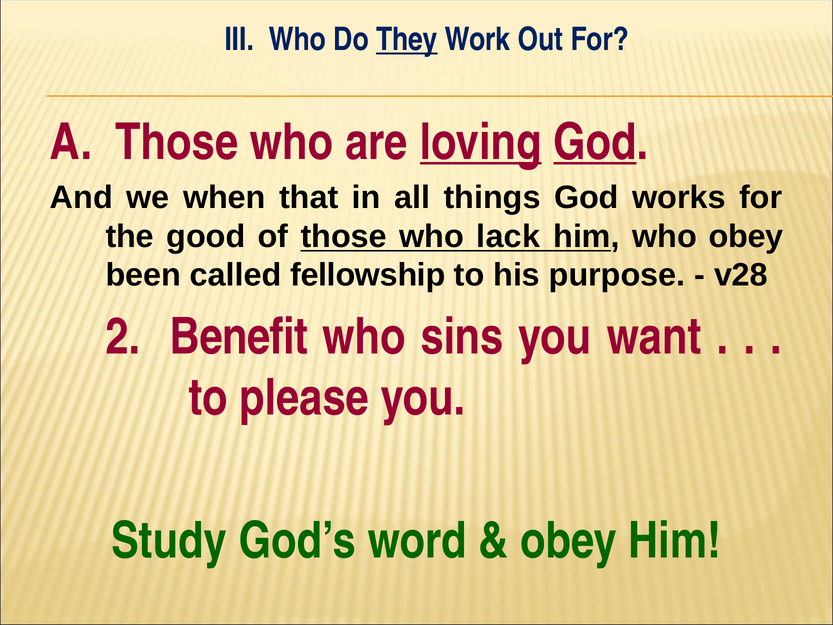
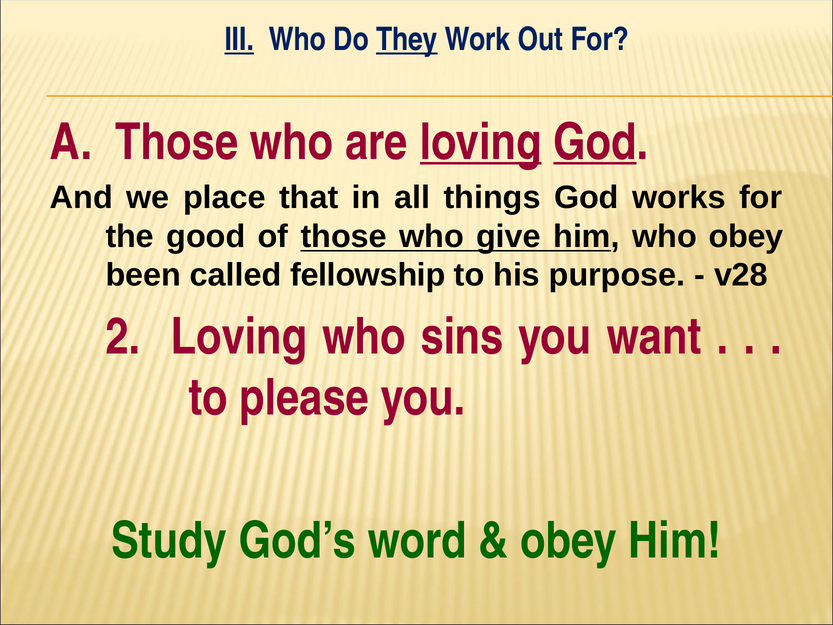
III underline: none -> present (239, 40)
when: when -> place (224, 198)
lack: lack -> give (509, 236)
2 Benefit: Benefit -> Loving (239, 337)
